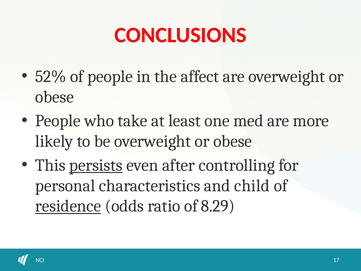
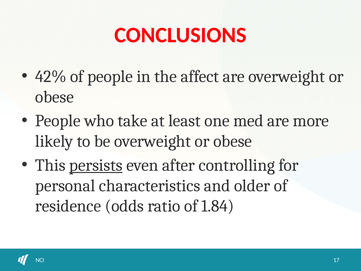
52%: 52% -> 42% (51, 76)
child: child -> older (252, 185)
residence underline: present -> none (68, 206)
8.29: 8.29 -> 1.84 (218, 206)
